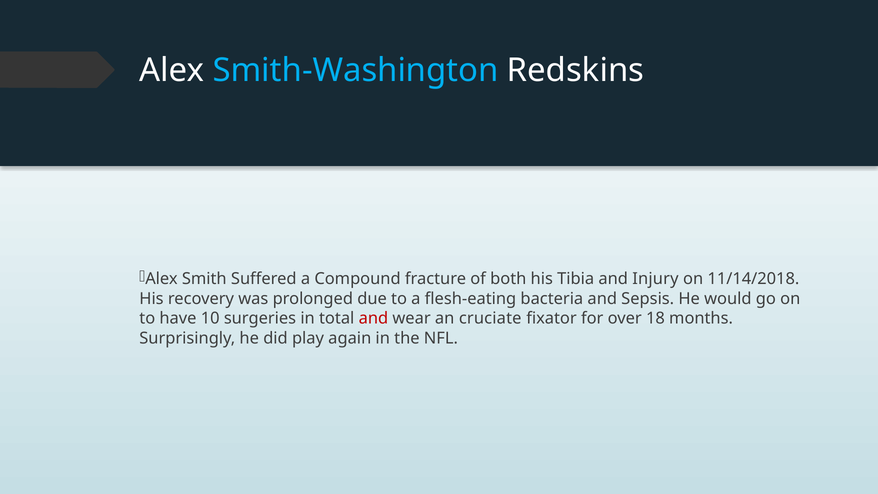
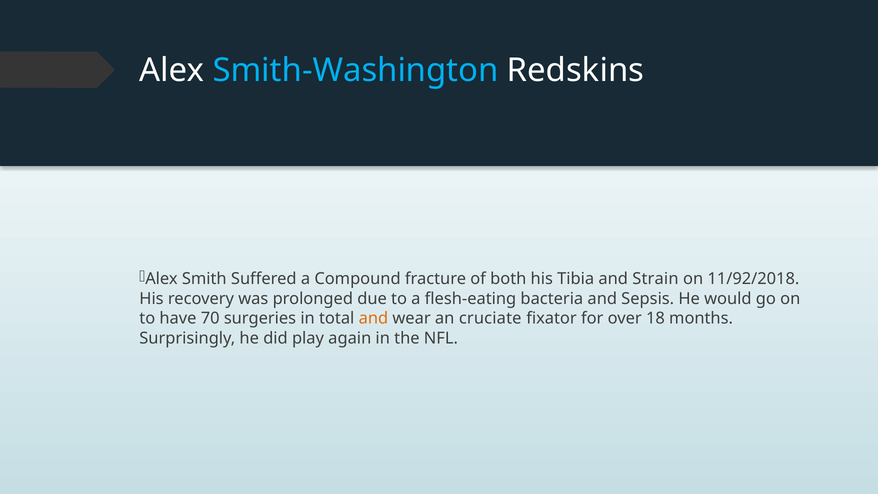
Injury: Injury -> Strain (655, 279)
11/14/2018: 11/14/2018 -> 11/92/2018 (753, 279)
10: 10 -> 70 (210, 318)
and colour: red -> orange (373, 318)
